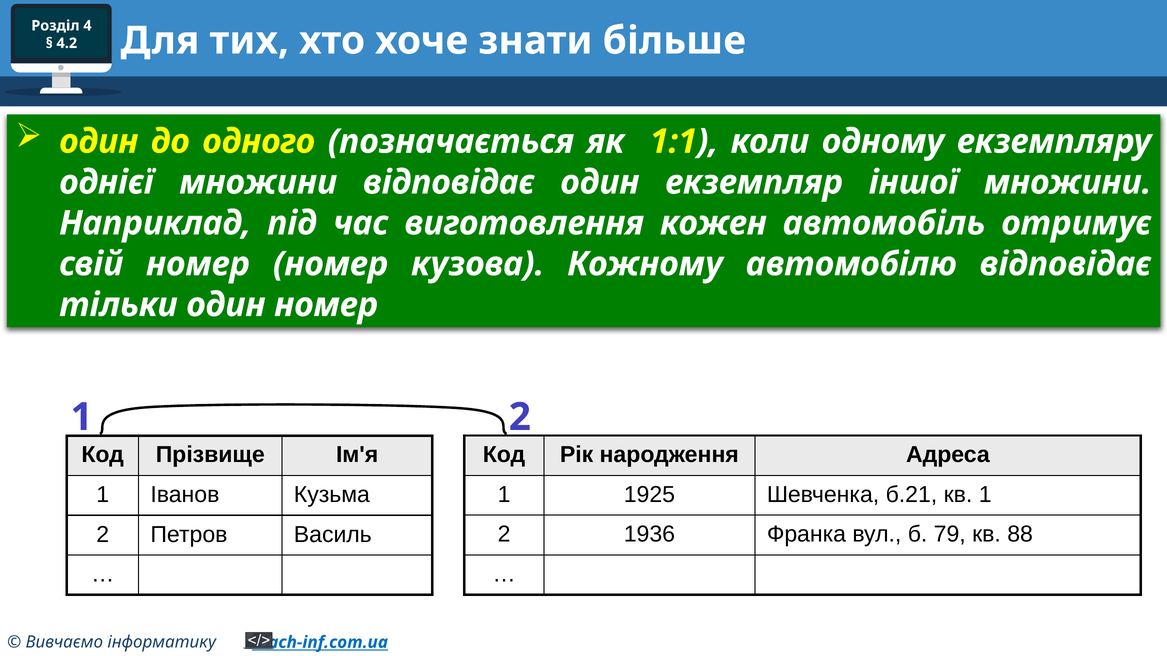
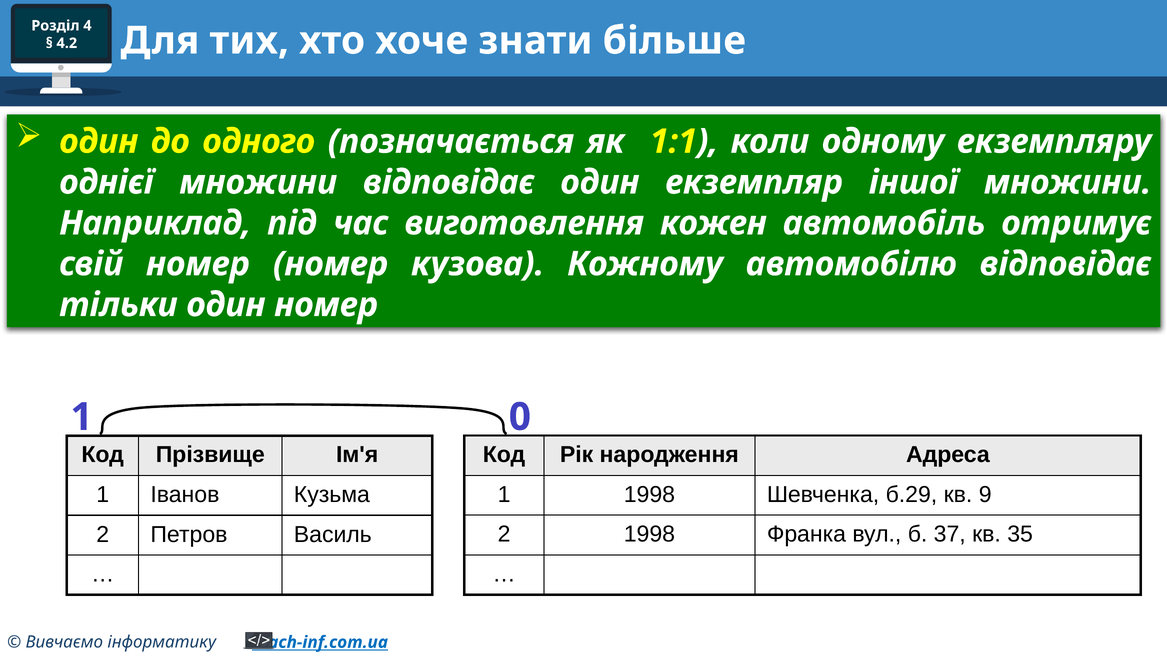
2: 2 -> 0 (520, 417)
1 1925: 1925 -> 1998 (649, 495)
б.21: б.21 -> б.29 (911, 495)
кв 1: 1 -> 9 (985, 495)
2 1936: 1936 -> 1998 (649, 535)
79: 79 -> 37 (950, 535)
88: 88 -> 35 (1020, 535)
